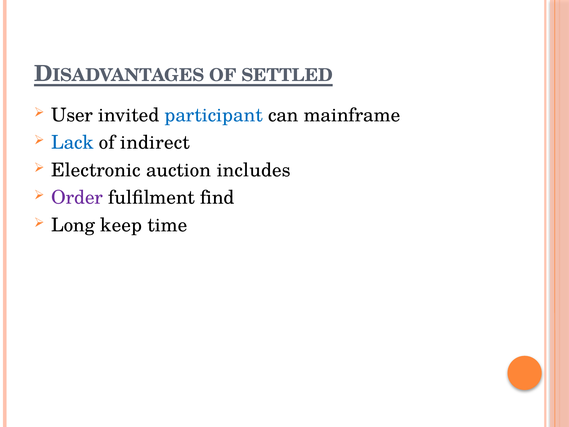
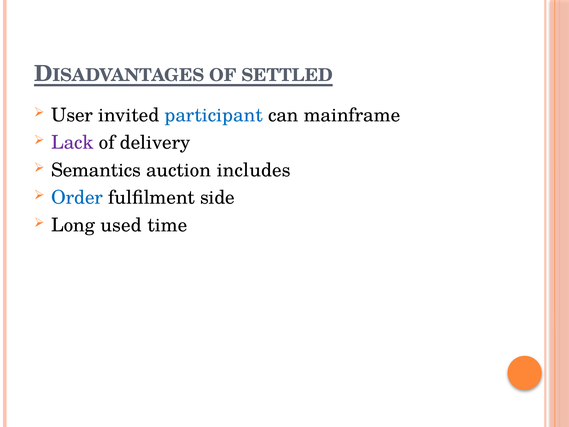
Lack colour: blue -> purple (72, 143)
indirect: indirect -> delivery (155, 143)
Electronic: Electronic -> Semantics (96, 170)
Order colour: purple -> blue (77, 198)
find: find -> side (217, 198)
keep: keep -> used (121, 225)
